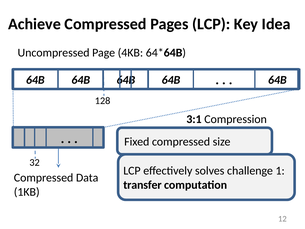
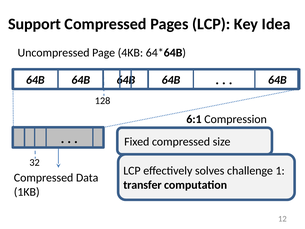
Achieve: Achieve -> Support (35, 24)
3:1: 3:1 -> 6:1 (194, 119)
